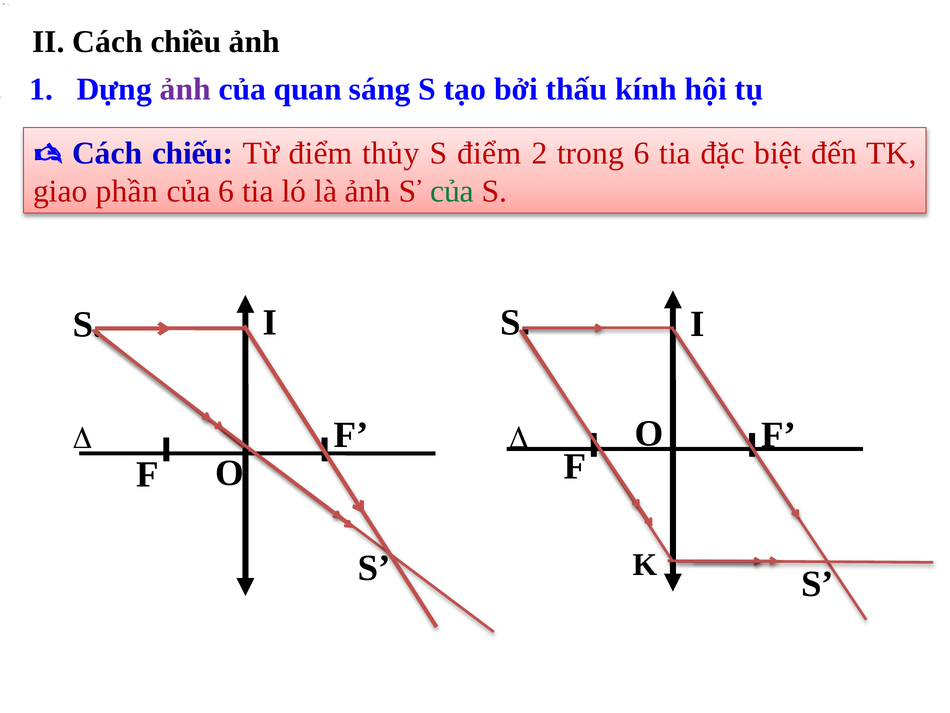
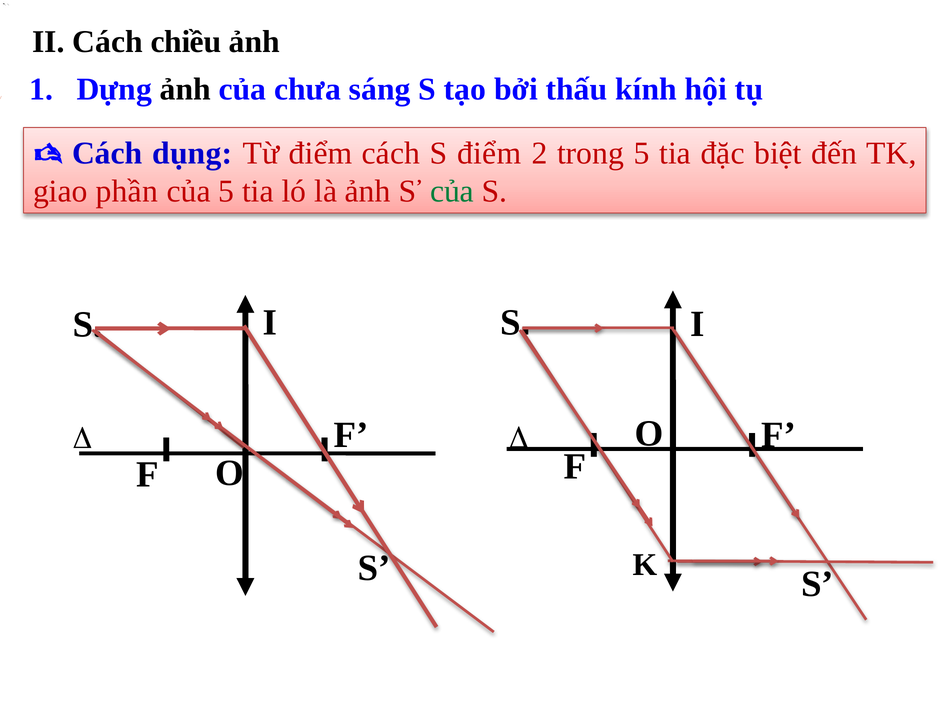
ảnh colour: purple -> black (185, 89)
quan: quan -> chưa (308, 89)
chiếu: chiếu -> dụng (192, 153)
điểm thủy: thủy -> cách (391, 153)
trong 6: 6 -> 5 (642, 153)
của 6: 6 -> 5 (226, 191)
